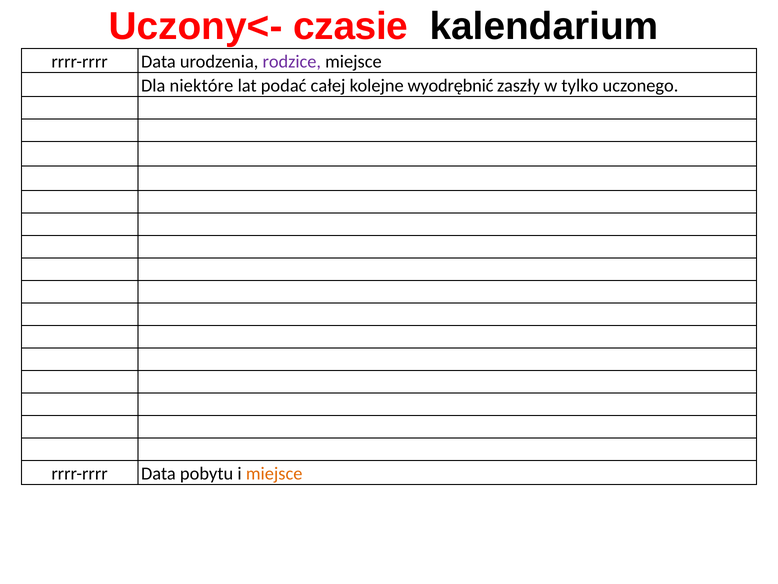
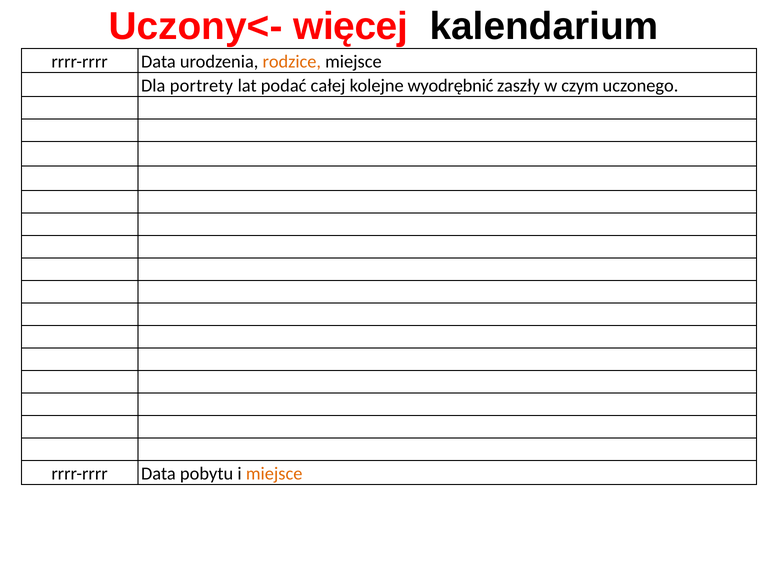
czasie: czasie -> więcej (351, 27)
rodzice colour: purple -> orange (292, 62)
niektóre: niektóre -> portrety (201, 86)
tylko: tylko -> czym (580, 86)
